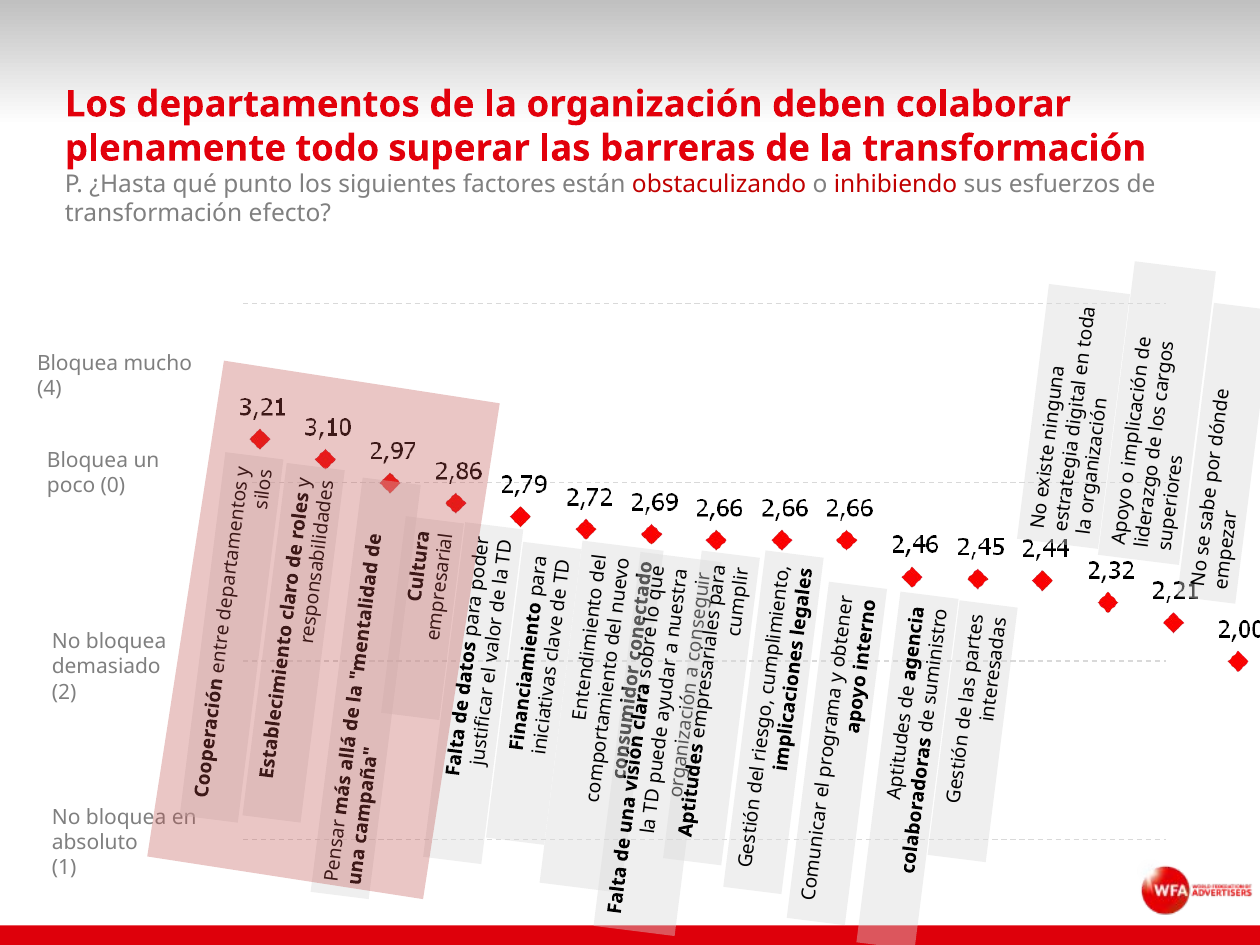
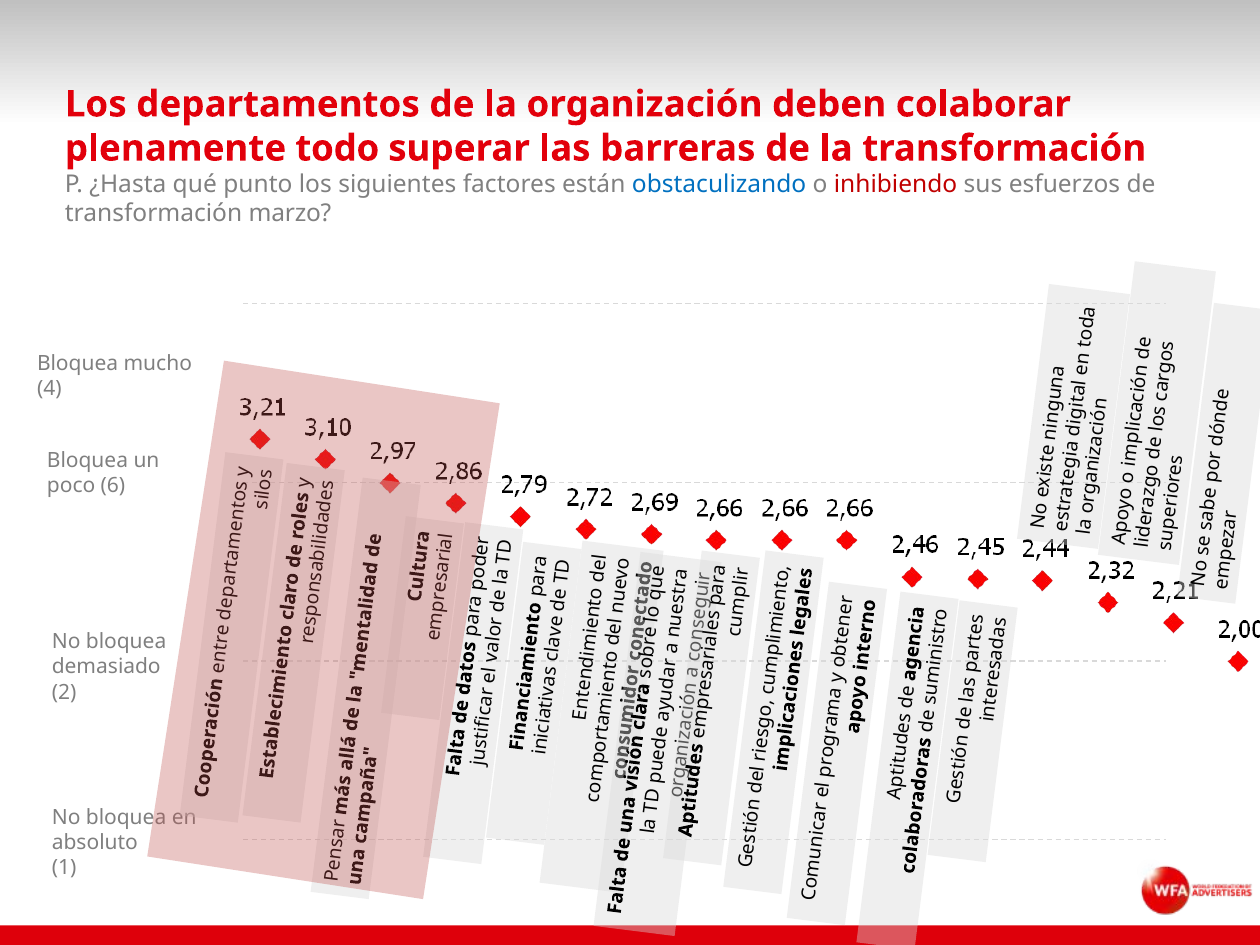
obstaculizando colour: red -> blue (719, 184)
efecto: efecto -> marzo (290, 214)
0: 0 -> 6 (113, 486)
